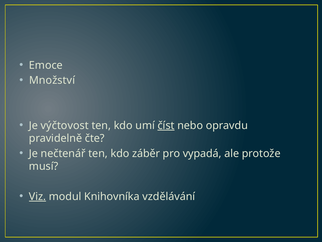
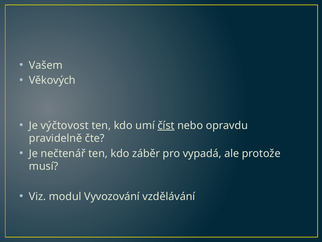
Emoce: Emoce -> Vašem (46, 65)
Množství: Množství -> Věkových (52, 80)
Viz underline: present -> none (38, 196)
Knihovníka: Knihovníka -> Vyvozování (112, 196)
